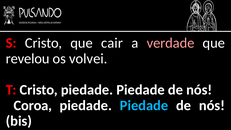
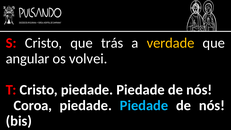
cair: cair -> trás (112, 43)
verdade colour: pink -> yellow (171, 43)
revelou: revelou -> angular (28, 59)
